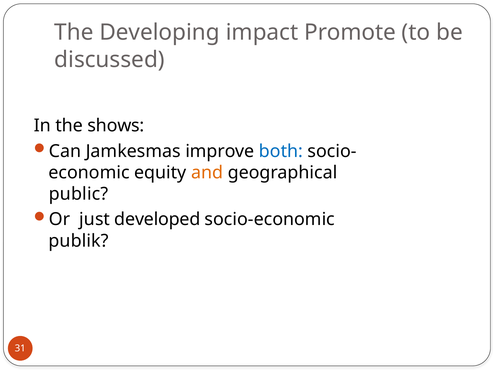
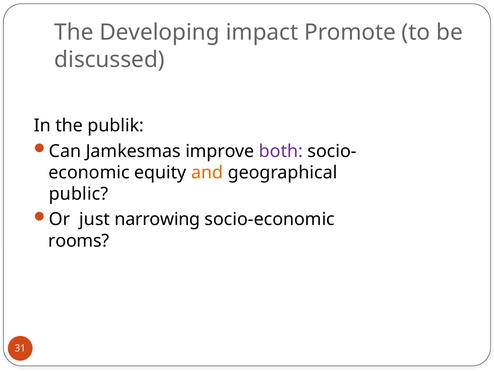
shows: shows -> publik (116, 126)
both colour: blue -> purple (281, 151)
developed: developed -> narrowing (157, 219)
publik: publik -> rooms (79, 240)
